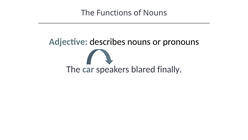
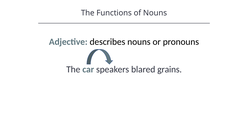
finally: finally -> grains (170, 69)
